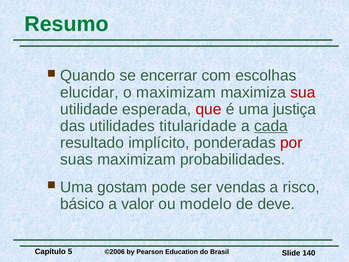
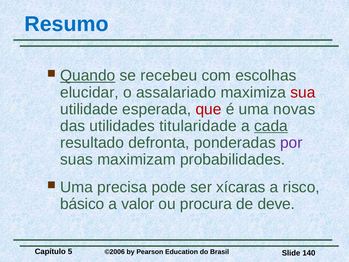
Resumo colour: green -> blue (67, 24)
Quando underline: none -> present (88, 76)
encerrar: encerrar -> recebeu (169, 76)
o maximizam: maximizam -> assalariado (176, 92)
justiça: justiça -> novas (294, 109)
implícito: implícito -> defronta (159, 143)
por colour: red -> purple (291, 143)
gostam: gostam -> precisa (122, 187)
vendas: vendas -> xícaras (241, 187)
modelo: modelo -> procura (206, 204)
